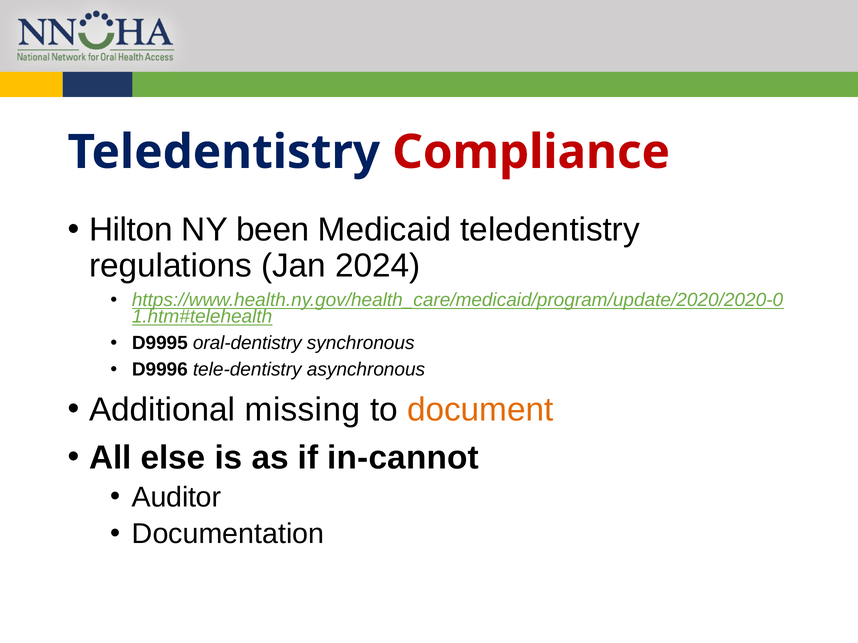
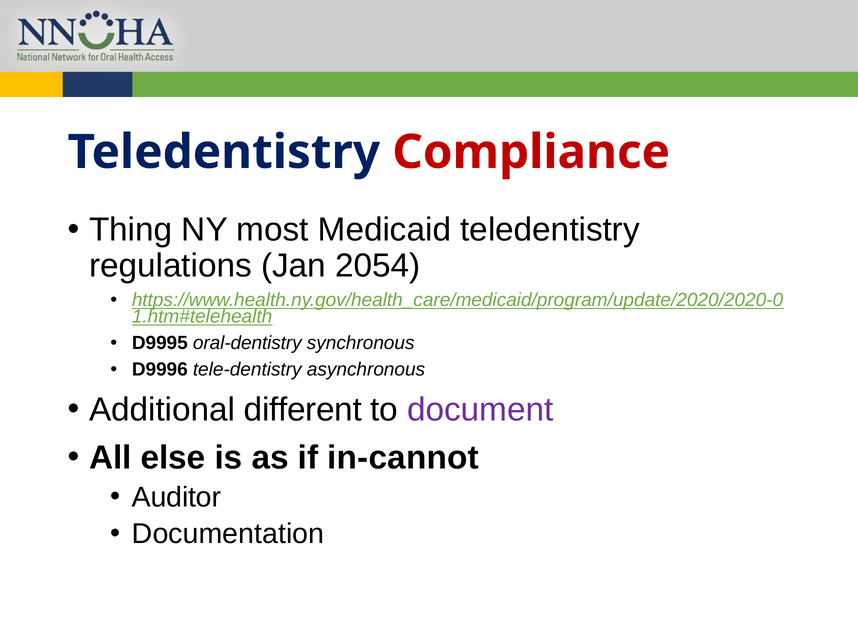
Hilton: Hilton -> Thing (131, 230)
been: been -> most (273, 230)
2024: 2024 -> 2054 (378, 266)
missing: missing -> different (303, 410)
document colour: orange -> purple (480, 410)
